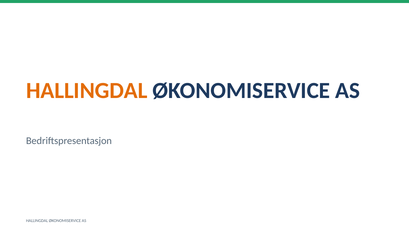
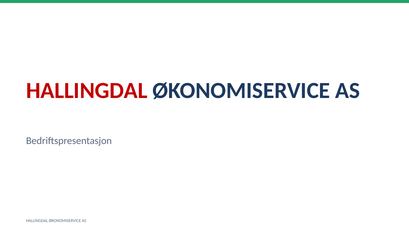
HALLINGDAL colour: orange -> red (87, 91)
